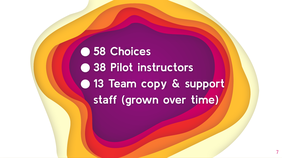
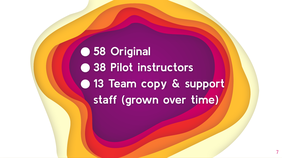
Choices: Choices -> Original (131, 52)
